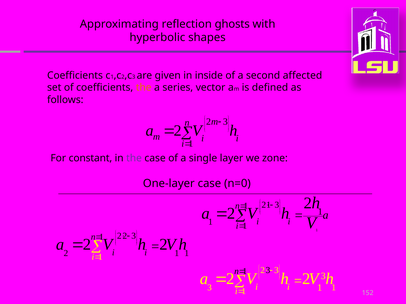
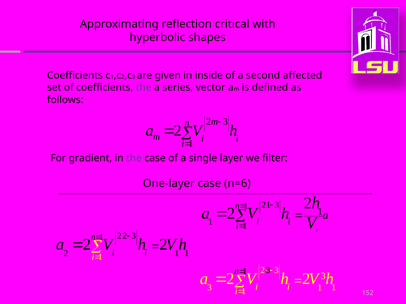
ghosts: ghosts -> critical (232, 24)
the colour: orange -> purple (144, 88)
constant: constant -> gradient (90, 158)
zone: zone -> filter (275, 158)
n=0: n=0 -> n=6 (237, 184)
